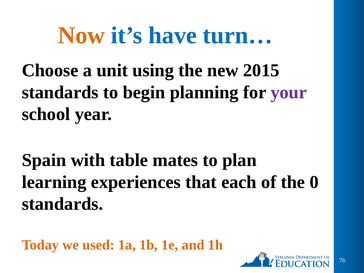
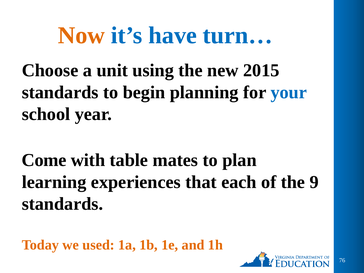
your colour: purple -> blue (289, 92)
Spain: Spain -> Come (44, 160)
0: 0 -> 9 (314, 182)
